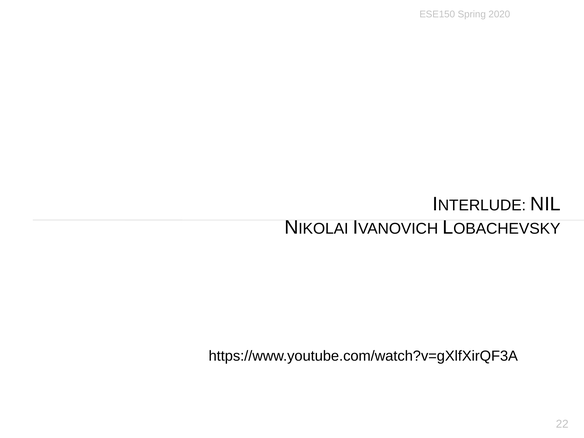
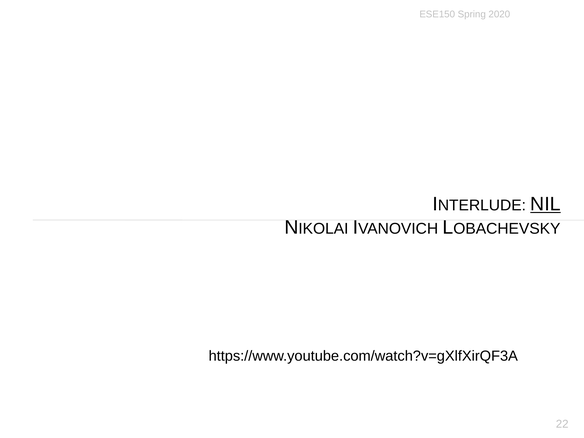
NIL underline: none -> present (545, 204)
